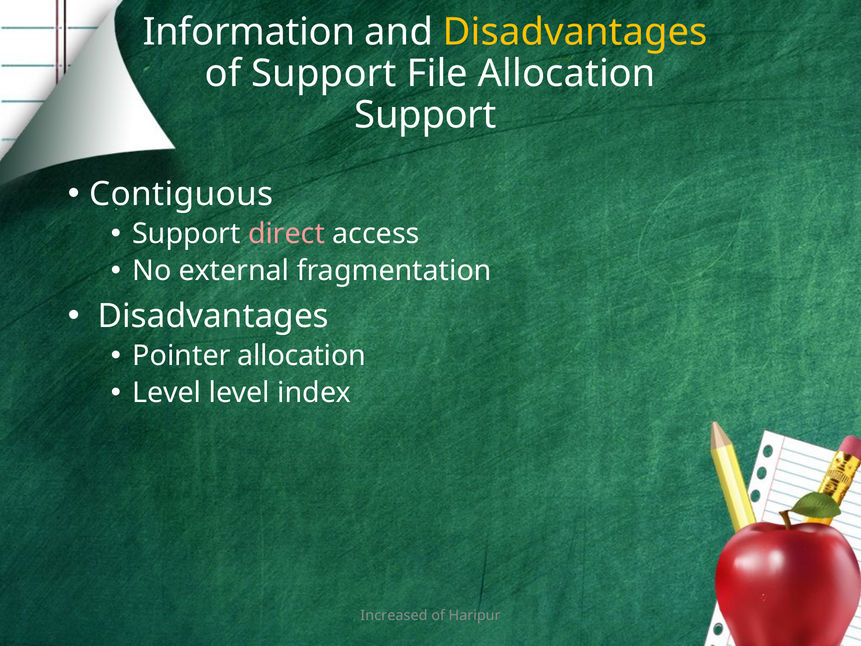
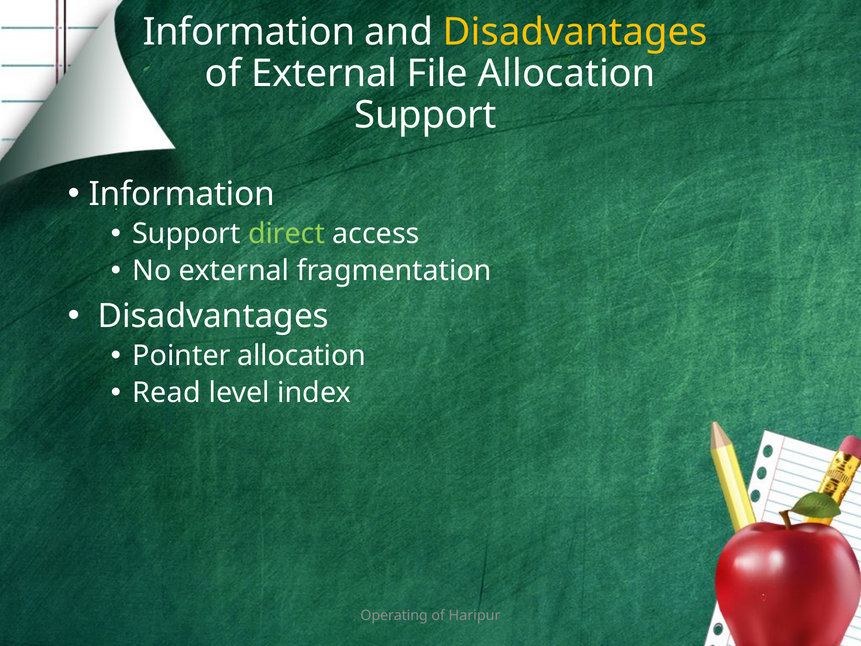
of Support: Support -> External (324, 74)
Contiguous: Contiguous -> Information (182, 194)
direct colour: pink -> light green (287, 234)
Level: Level -> Read (167, 393)
Increased: Increased -> Operating (394, 616)
